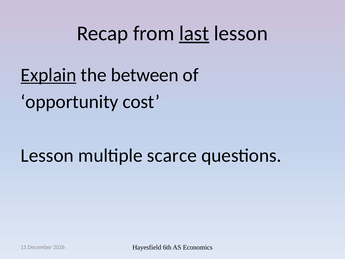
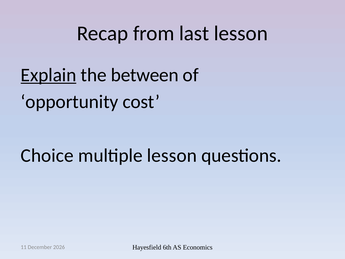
last underline: present -> none (194, 33)
Lesson: Lesson -> Choice (47, 155)
multiple scarce: scarce -> lesson (172, 155)
